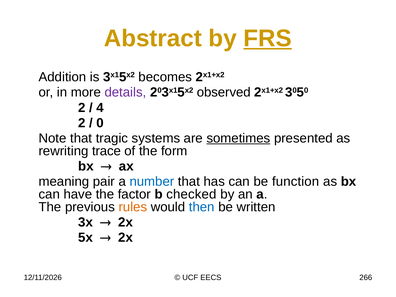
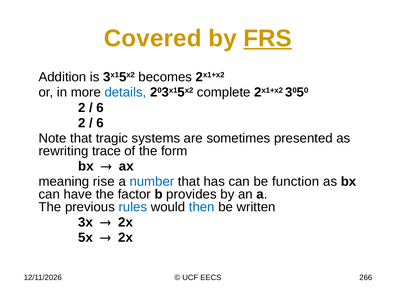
Abstract: Abstract -> Covered (153, 38)
details colour: purple -> blue (125, 92)
observed: observed -> complete (224, 92)
4: 4 -> 6 (100, 108)
0: 0 -> 6 (100, 123)
sometimes underline: present -> none (238, 138)
pair: pair -> rise (104, 182)
checked: checked -> provides (191, 194)
rules colour: orange -> blue (133, 207)
